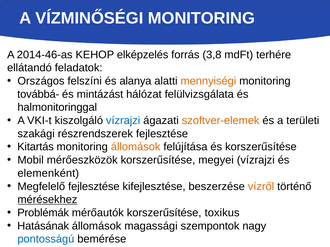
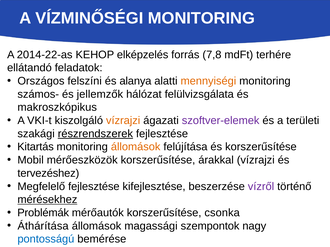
2014-46-as: 2014-46-as -> 2014-22-as (45, 55)
3,8: 3,8 -> 7,8 (212, 55)
továbbá-: továbbá- -> számos- (38, 94)
mintázást: mintázást -> jellemzők (100, 94)
halmonitoringgal: halmonitoringgal -> makroszkópikus (57, 108)
vízrajzi colour: blue -> orange (123, 121)
szoftver-elemek colour: orange -> purple (221, 121)
részrendszerek underline: none -> present (95, 134)
megyei: megyei -> árakkal (216, 160)
elemenként: elemenként -> tervezéshez (48, 174)
vízről colour: orange -> purple (261, 187)
toxikus: toxikus -> csonka (222, 213)
Hatásának: Hatásának -> Áthárítása (43, 226)
